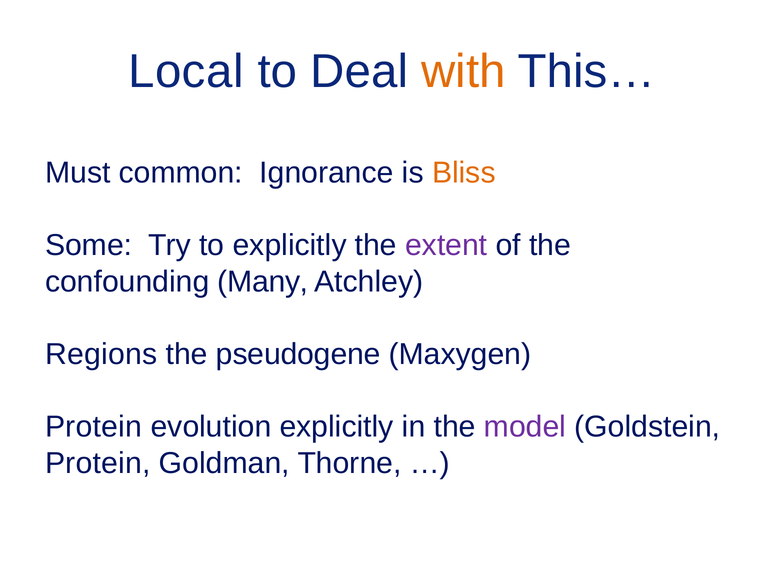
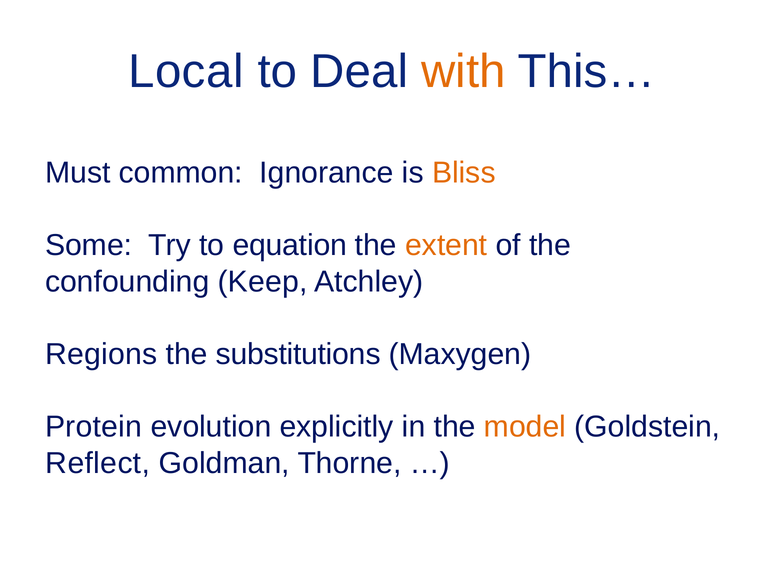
to explicitly: explicitly -> equation (290, 245)
extent colour: purple -> orange (446, 245)
Many: Many -> Keep (263, 282)
pseudogene: pseudogene -> substitutions (298, 354)
model colour: purple -> orange (525, 427)
Protein: Protein -> Reflect (98, 463)
